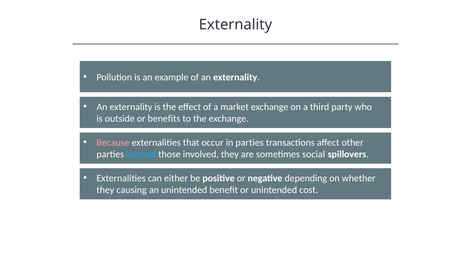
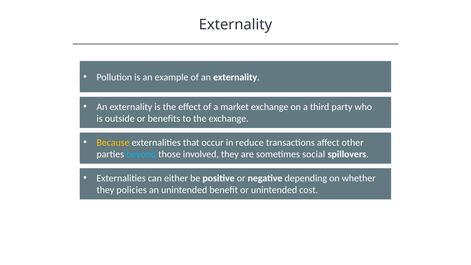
Because colour: pink -> yellow (113, 143)
in parties: parties -> reduce (250, 143)
causing: causing -> policies (132, 190)
